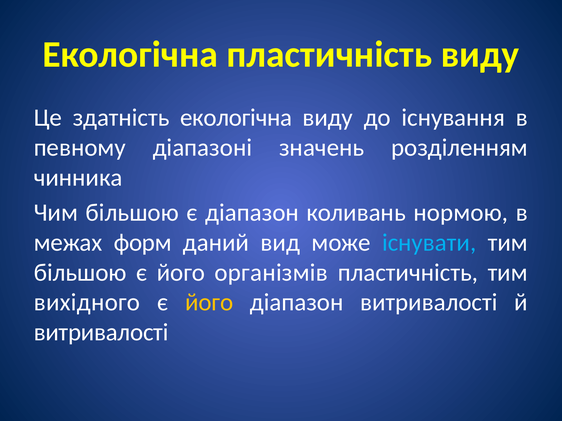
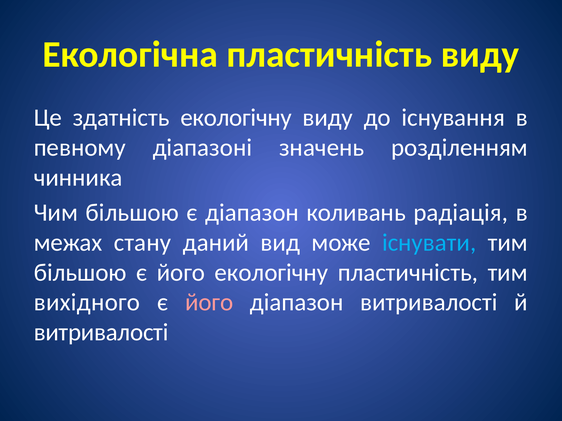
здатність екологічна: екологічна -> екологічну (236, 118)
нормою: нормою -> радіація (461, 213)
форм: форм -> стану (142, 243)
його організмів: організмів -> екологічну (271, 273)
його colour: yellow -> pink (209, 303)
